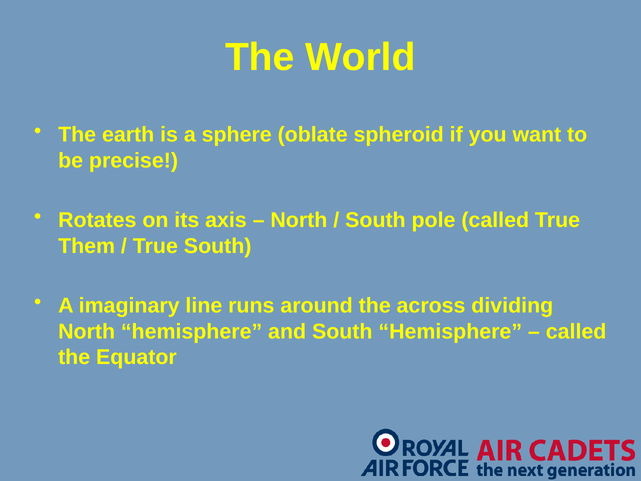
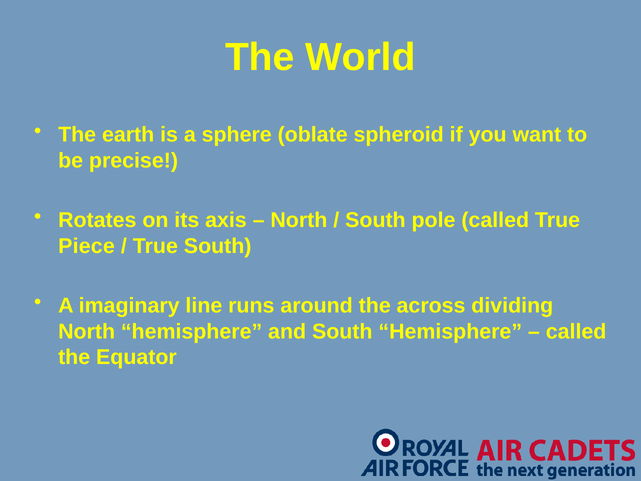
Them: Them -> Piece (87, 246)
